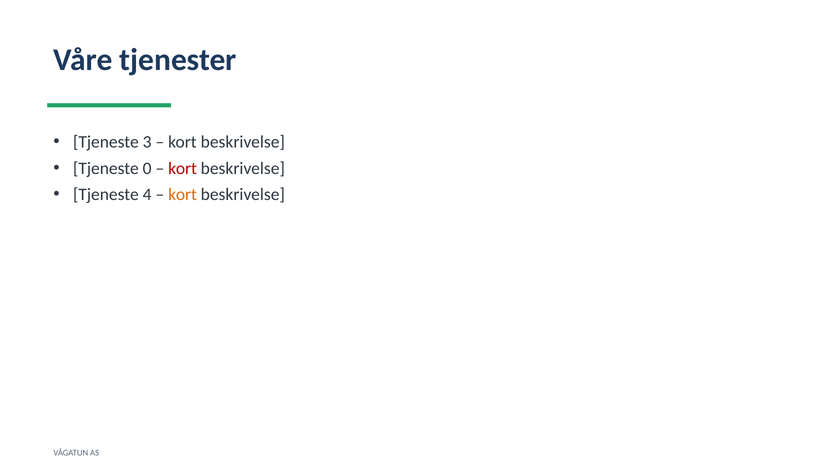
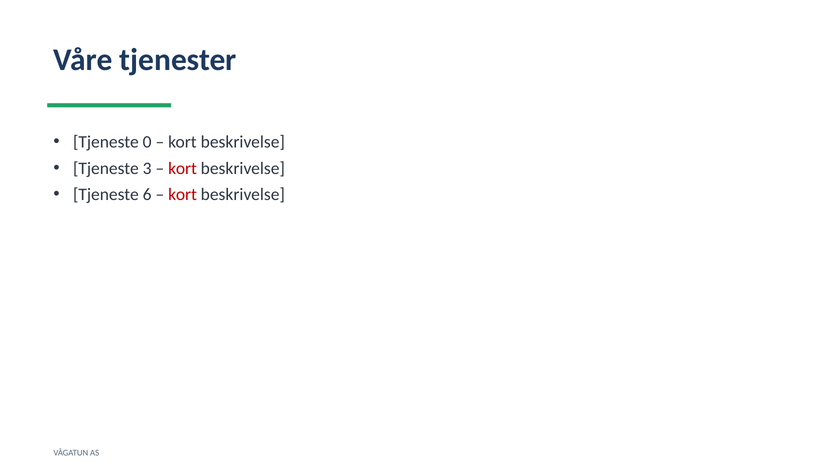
3: 3 -> 0 (147, 142)
0: 0 -> 3 (147, 168)
4: 4 -> 6 (147, 195)
kort colour: orange -> red (183, 195)
